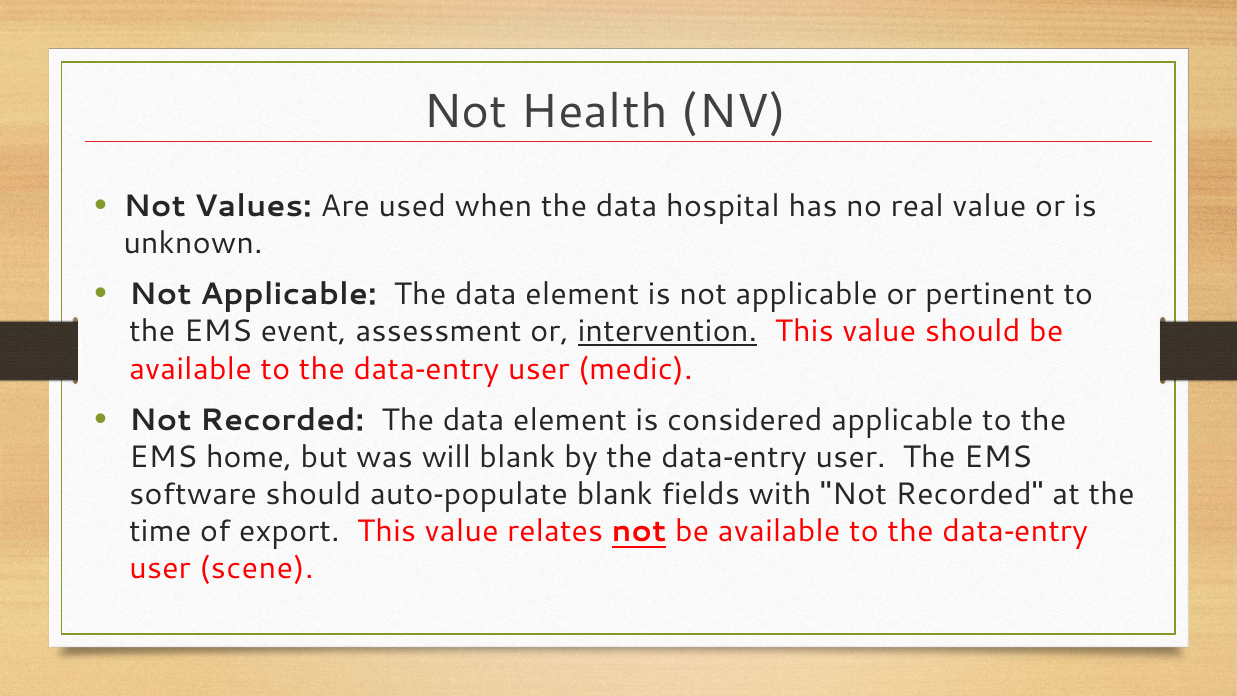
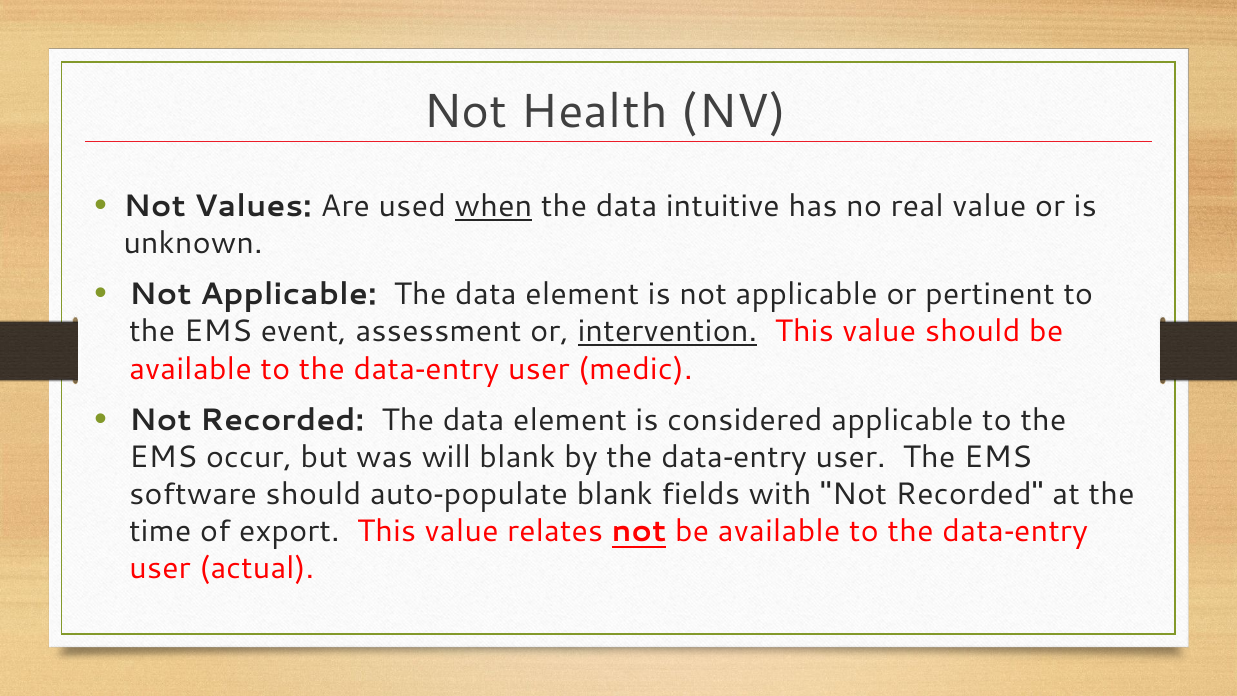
when underline: none -> present (494, 206)
hospital: hospital -> intuitive (723, 206)
home: home -> occur (249, 457)
scene: scene -> actual (257, 568)
